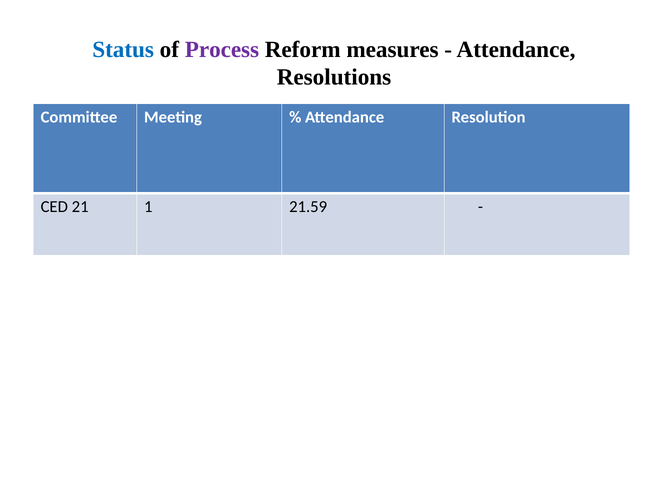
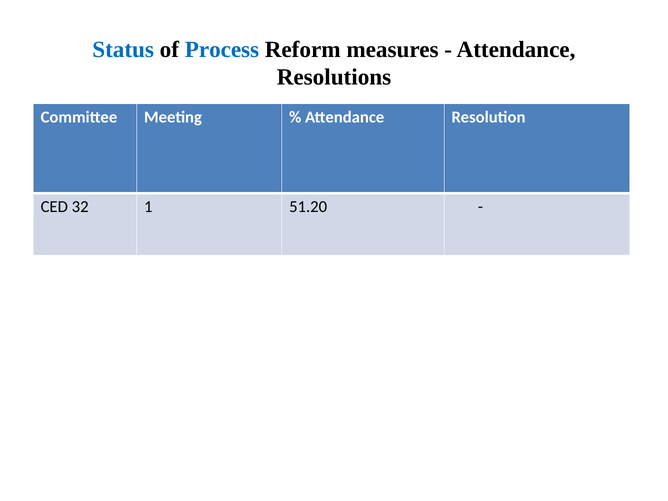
Process colour: purple -> blue (222, 50)
21: 21 -> 32 (80, 207)
21.59: 21.59 -> 51.20 (308, 207)
